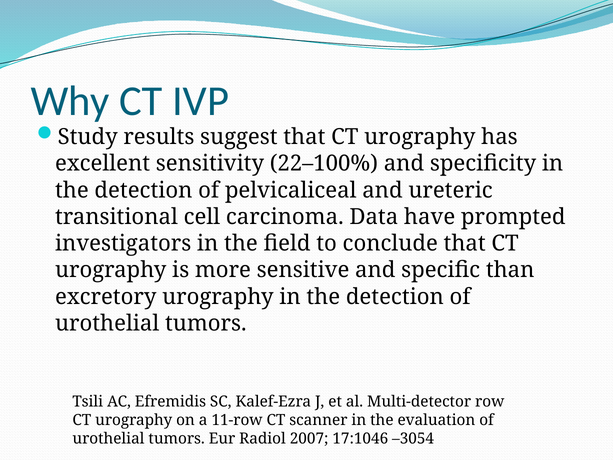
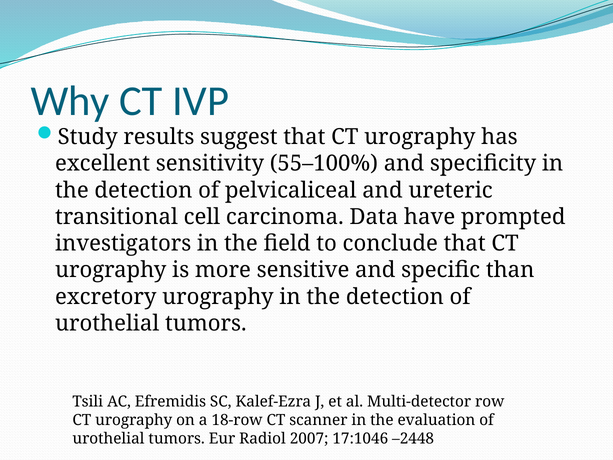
22–100%: 22–100% -> 55–100% (324, 164)
11-row: 11-row -> 18-row (237, 420)
–3054: –3054 -> –2448 (413, 438)
